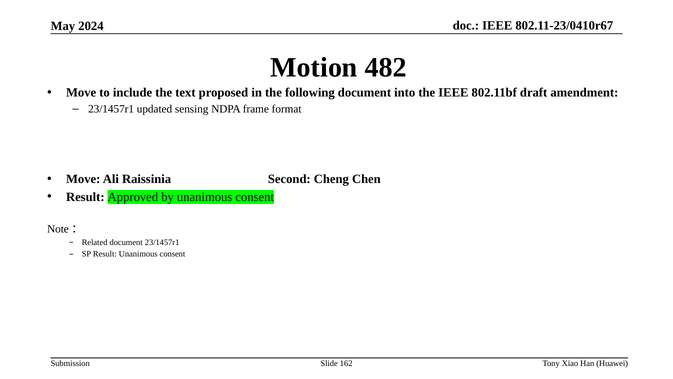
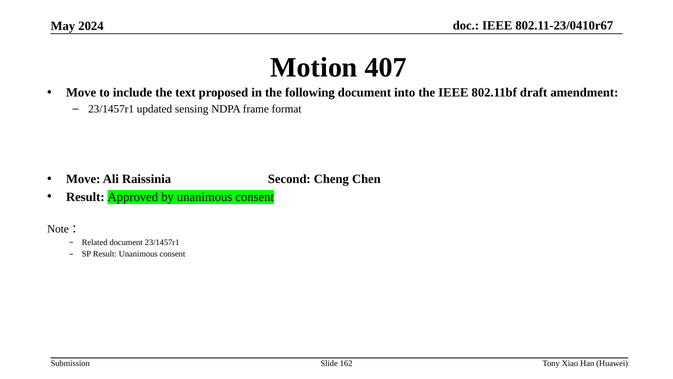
482: 482 -> 407 (386, 68)
